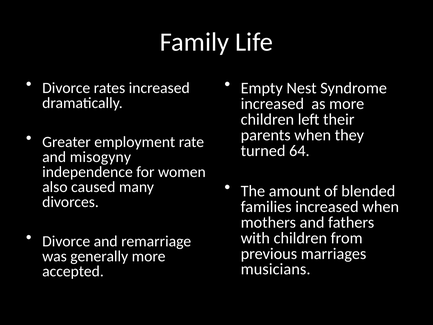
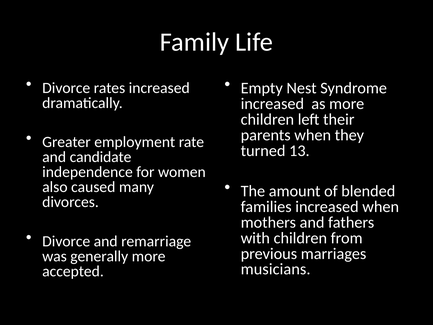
64: 64 -> 13 (299, 151)
misogyny: misogyny -> candidate (101, 157)
